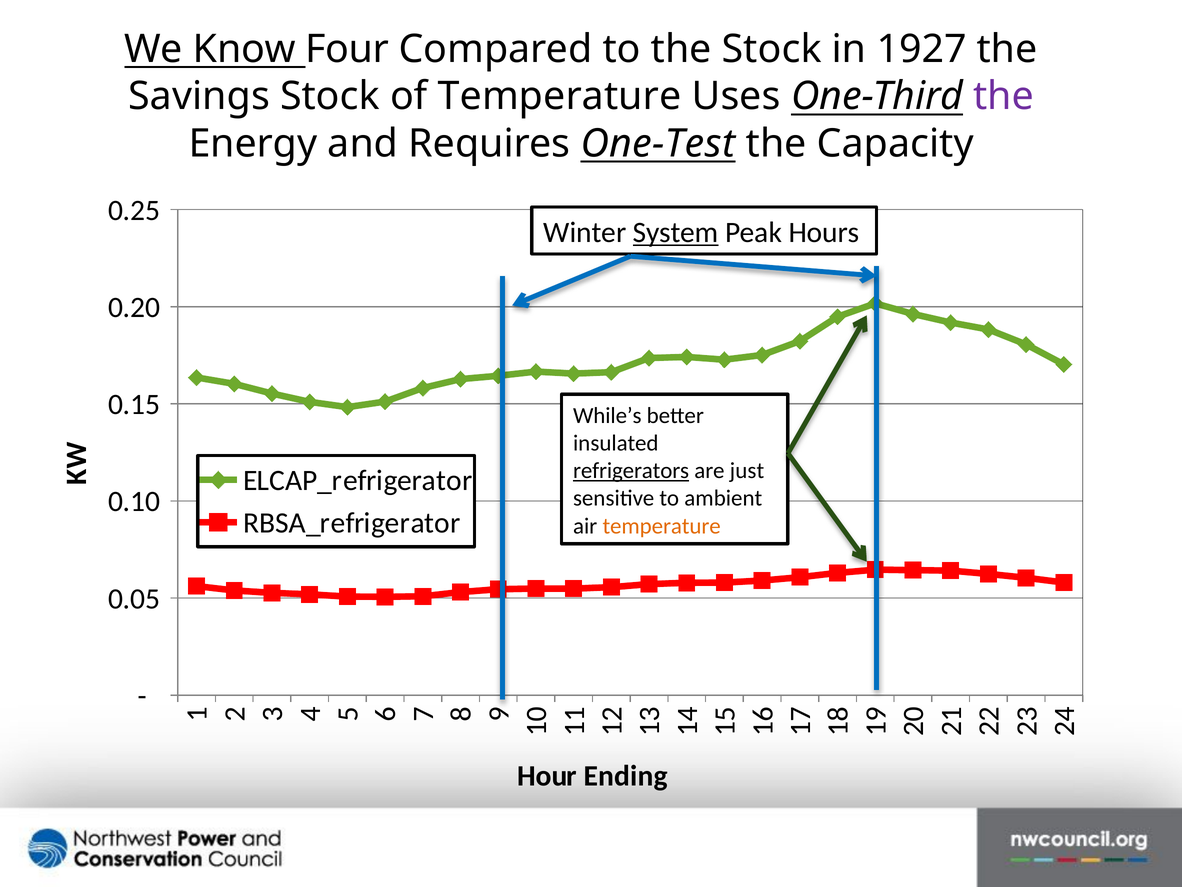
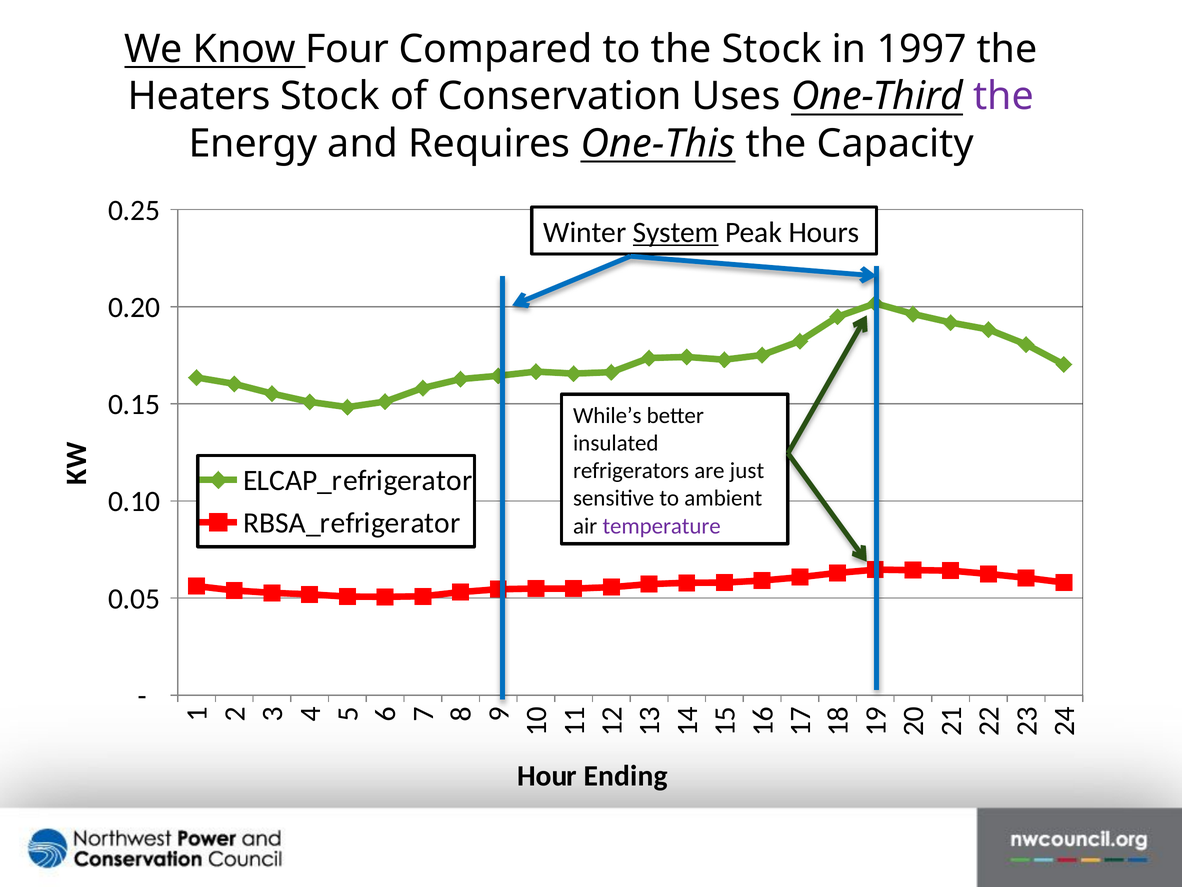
1927: 1927 -> 1997 (922, 49)
Savings: Savings -> Heaters (199, 96)
of Temperature: Temperature -> Conservation (560, 96)
One-Test: One-Test -> One-This (658, 144)
refrigerators underline: present -> none (631, 470)
temperature colour: orange -> purple (662, 526)
